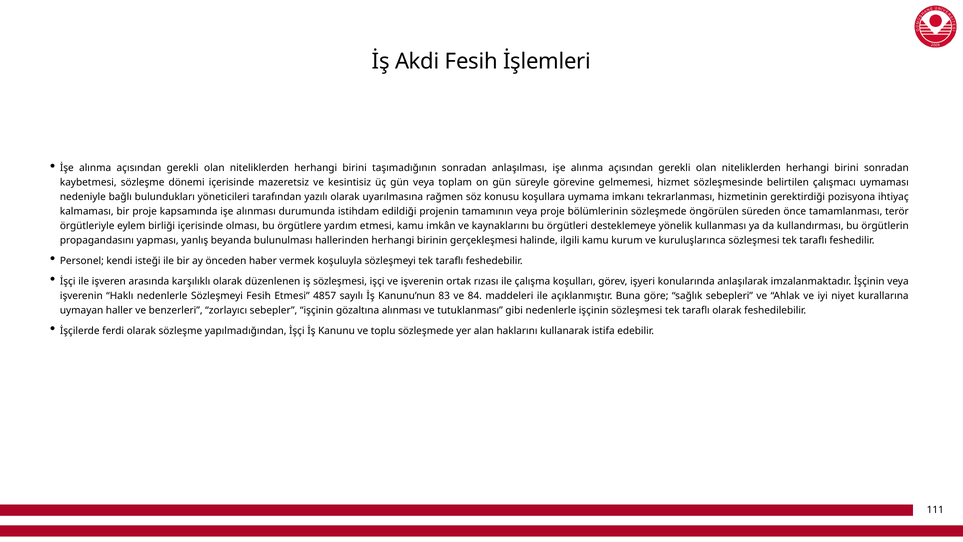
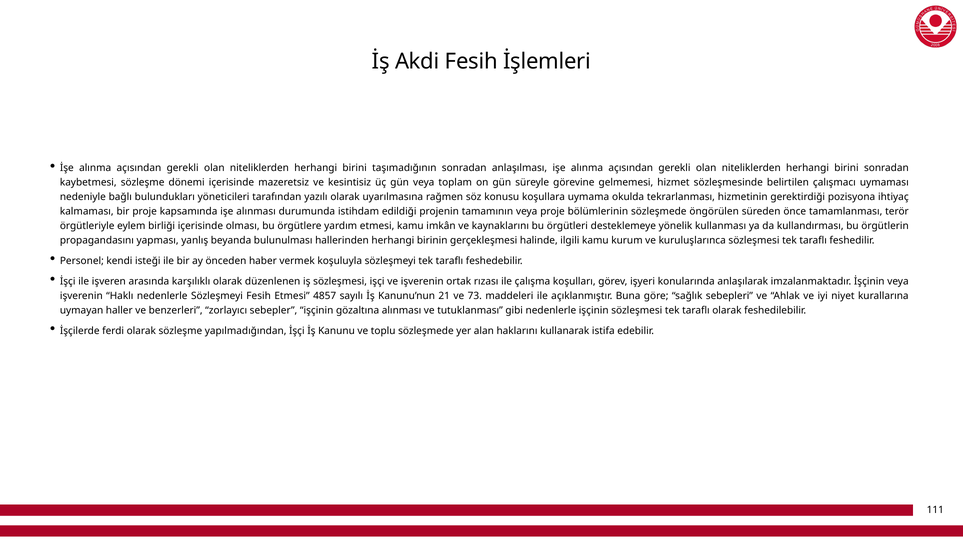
imkanı: imkanı -> okulda (628, 197)
83: 83 -> 21 (444, 296)
84: 84 -> 73 (475, 296)
